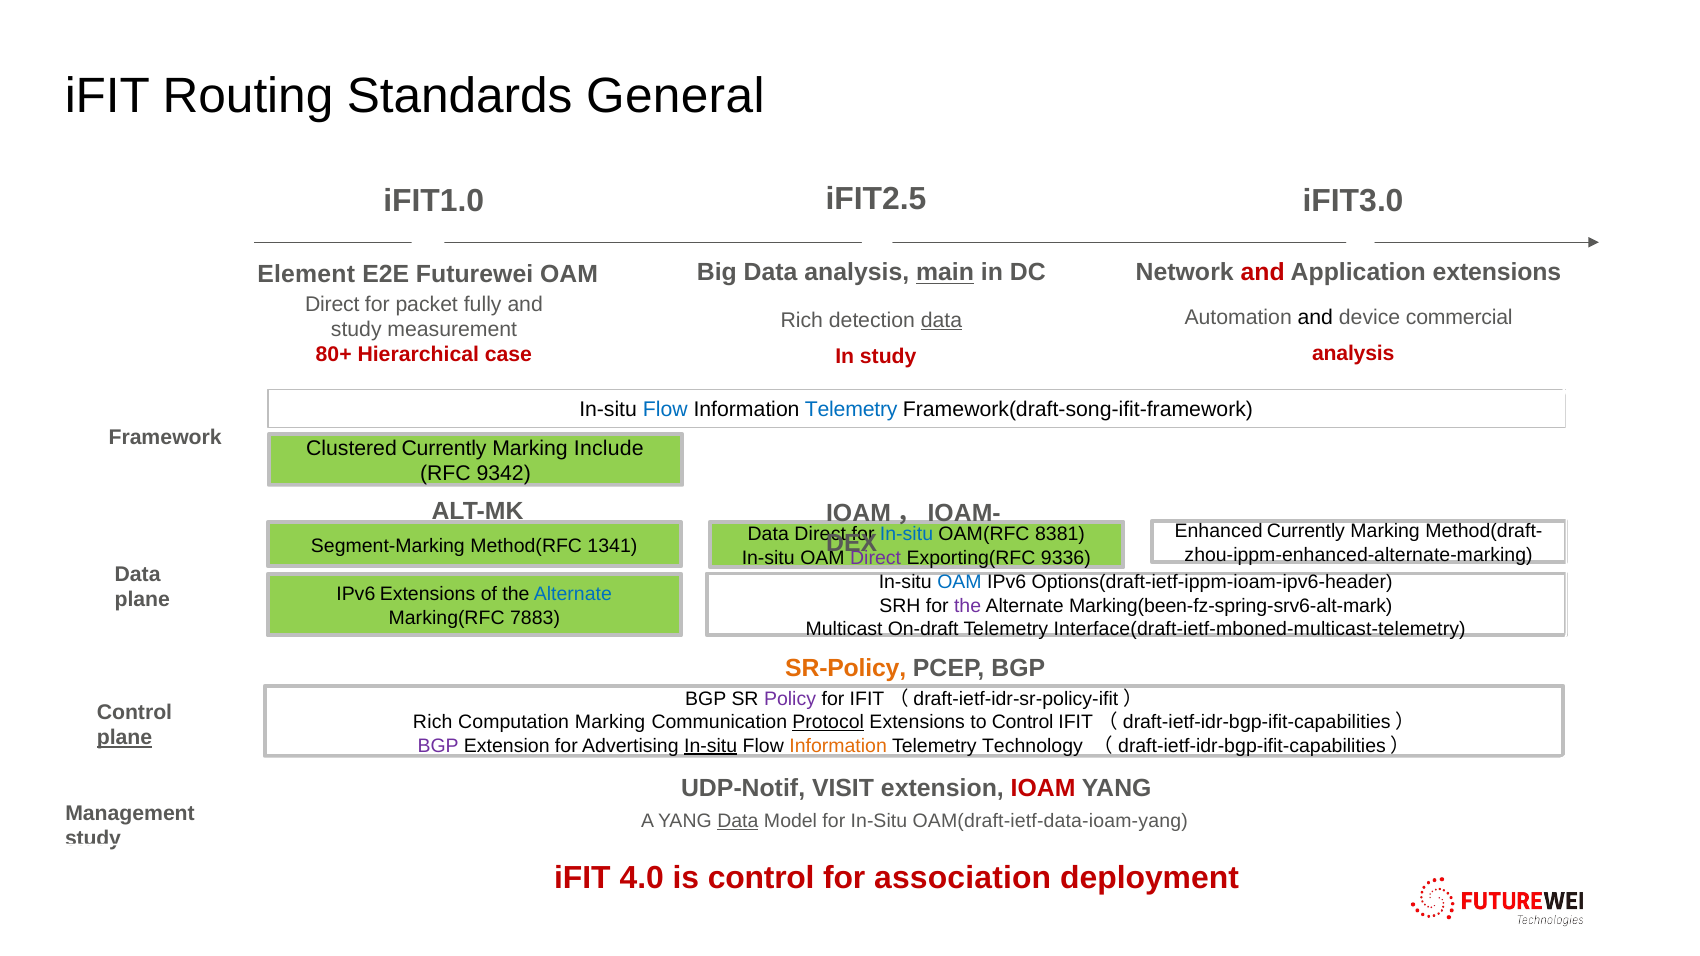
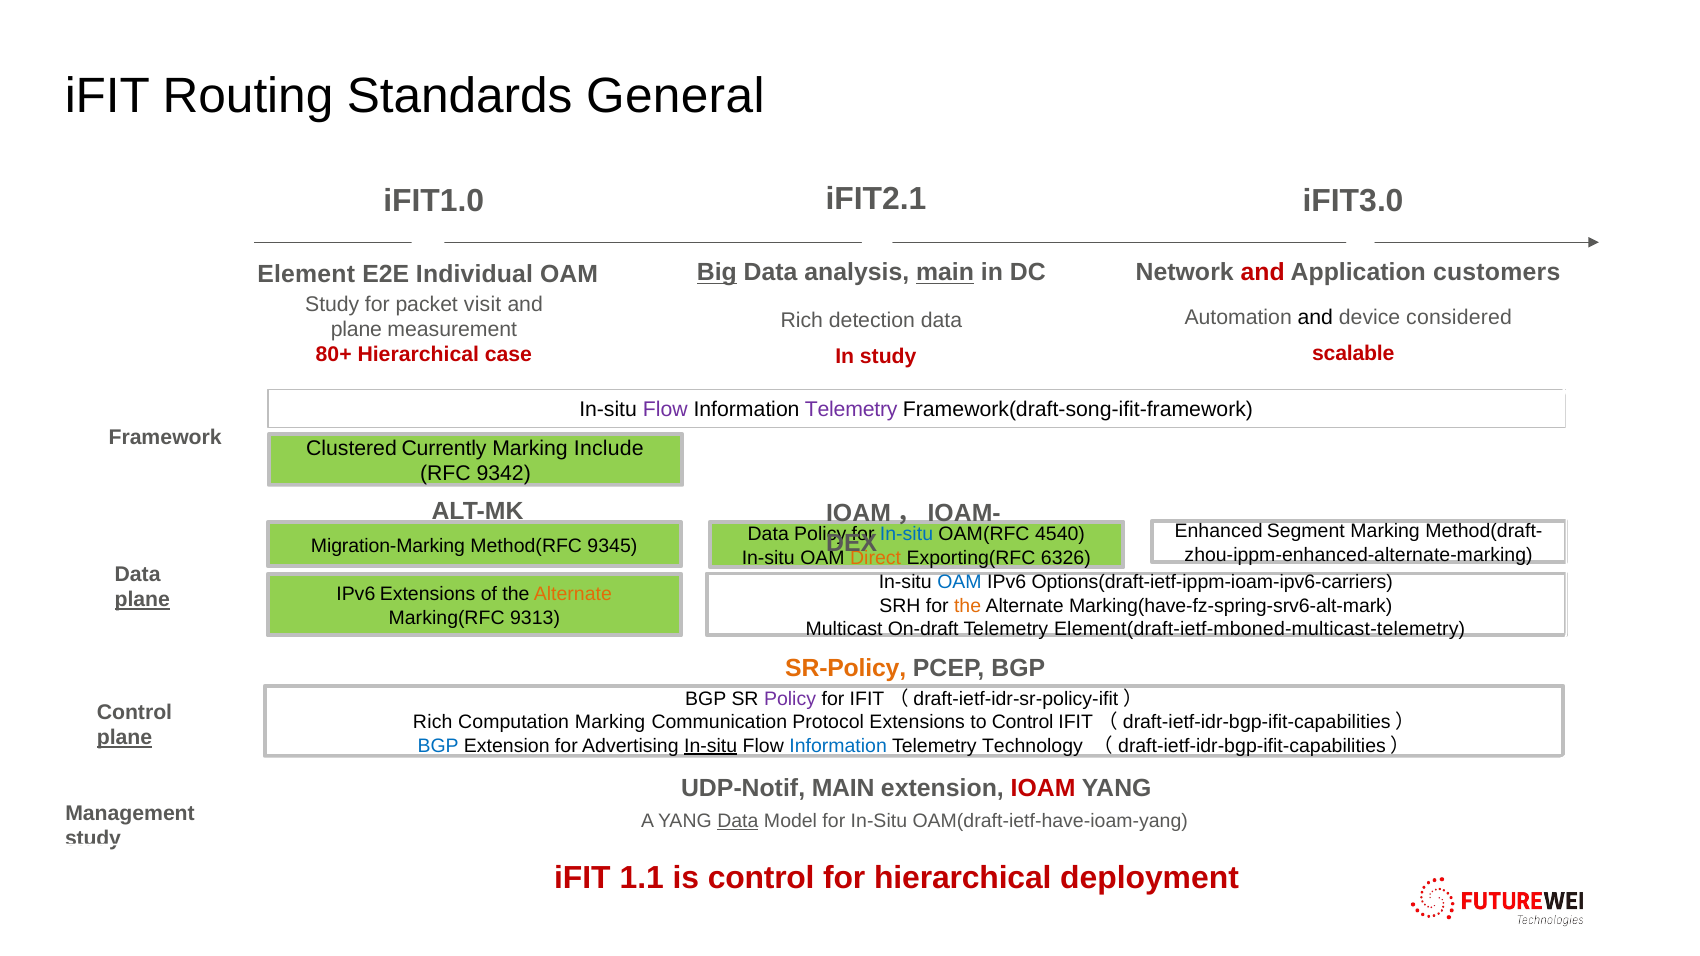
iFIT2.5: iFIT2.5 -> iFIT2.1 (876, 199)
Futurewei: Futurewei -> Individual (475, 274)
Big underline: none -> present (717, 273)
Application extensions: extensions -> customers (1497, 273)
Direct: Direct -> Study (332, 304)
fully: fully -> visit (483, 304)
commercial: commercial -> considered (1459, 317)
data underline: present -> none (941, 320)
study: study -> plane (356, 330)
study analysis: analysis -> scalable (1353, 353)
Flow colour: blue -> purple (665, 410)
Telemetry colour: blue -> purple (851, 410)
Enhanced Currently: Currently -> Segment (1306, 531)
Data Direct: Direct -> Policy (820, 534)
8381: 8381 -> 4540 (1060, 534)
Segment-Marking: Segment-Marking -> Migration-Marking (388, 546)
1341: 1341 -> 9345 (612, 546)
Direct colour: purple -> orange (876, 558)
9336: 9336 -> 6326 (1066, 558)
Options(draft-ietf-ippm-ioam-ipv6-header: Options(draft-ietf-ippm-ioam-ipv6-header -> Options(draft-ietf-ippm-ioam-ipv6-carriers (1212, 582)
Alternate colour: blue -> orange (573, 594)
plane underline: none -> present (142, 600)
the colour: purple -> orange (968, 606)
Marking(been-fz-spring-srv6-alt-mark: Marking(been-fz-spring-srv6-alt-mark -> Marking(have-fz-spring-srv6-alt-mark (1231, 606)
7883: 7883 -> 9313 (535, 618)
Interface(draft-ietf-mboned-multicast-telemetry: Interface(draft-ietf-mboned-multicast-telemetry -> Element(draft-ietf-mboned-multicast-telemetry (1260, 629)
Protocol underline: present -> none (828, 722)
BGP colour: purple -> blue (438, 746)
Information colour: orange -> blue (838, 746)
UDP-Notif VISIT: VISIT -> MAIN (843, 788)
OAM(draft-ietf-data-ioam-yang: OAM(draft-ietf-data-ioam-yang -> OAM(draft-ietf-have-ioam-yang (1050, 822)
4.0: 4.0 -> 1.1 (642, 878)
for association: association -> hierarchical (963, 878)
